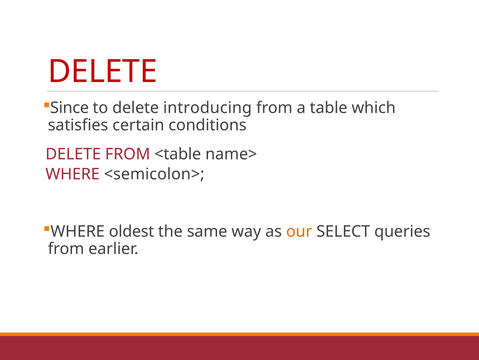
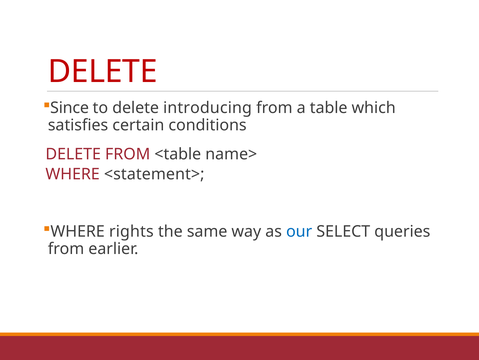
<semicolon>: <semicolon> -> <statement> (154, 174)
oldest: oldest -> rights (131, 231)
our colour: orange -> blue (299, 231)
